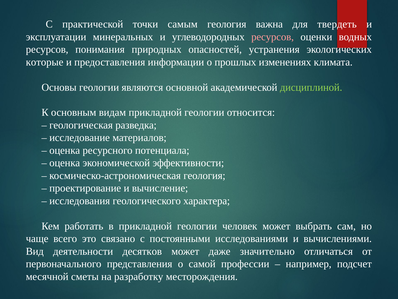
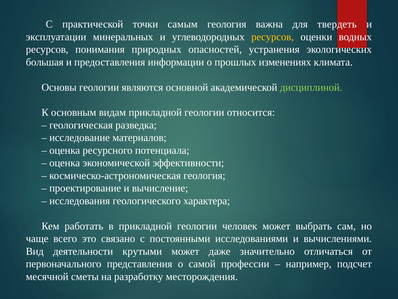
ресурсов colour: pink -> yellow (273, 37)
которые: которые -> большая (45, 62)
десятков: десятков -> крутыми (142, 251)
